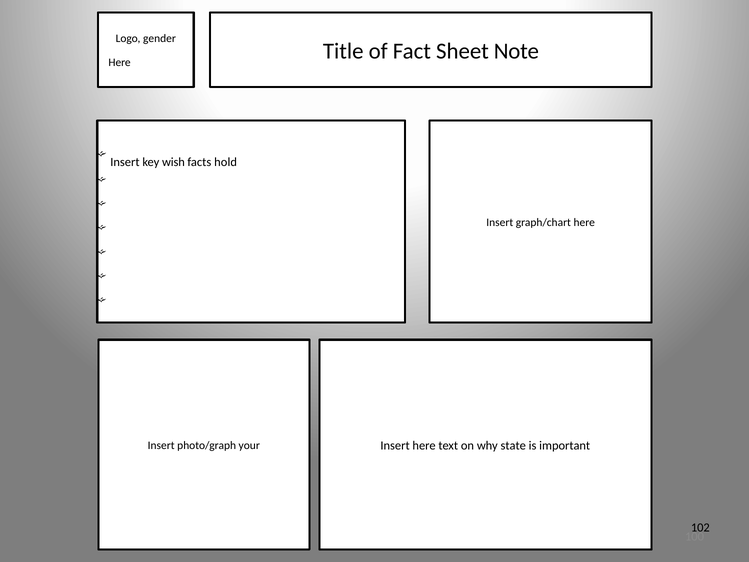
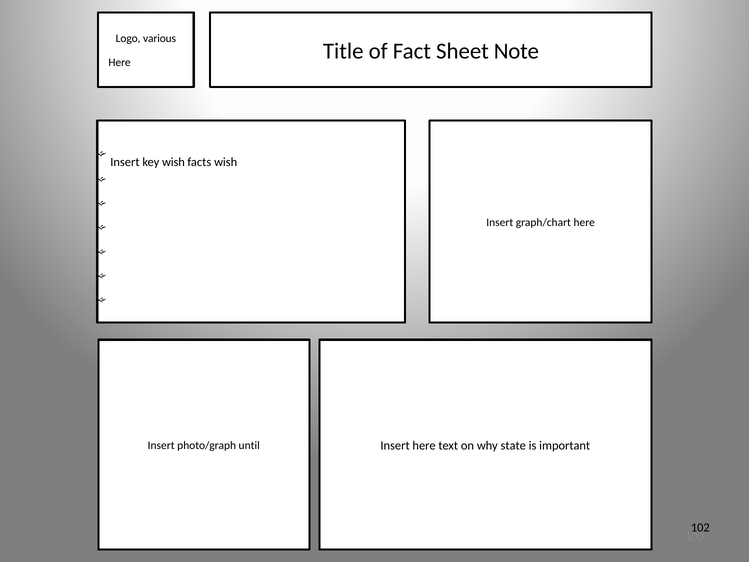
gender: gender -> various (160, 38)
facts hold: hold -> wish (226, 162)
your: your -> until (249, 445)
